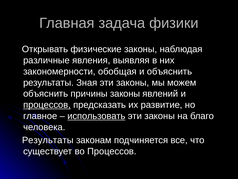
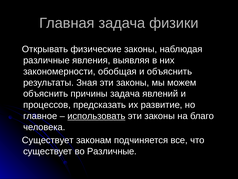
причины законы: законы -> задача (125, 93)
процессов underline: present -> none (47, 105)
Результаты: Результаты -> Существует (48, 140)
во Процессов: Процессов -> Различные (112, 151)
